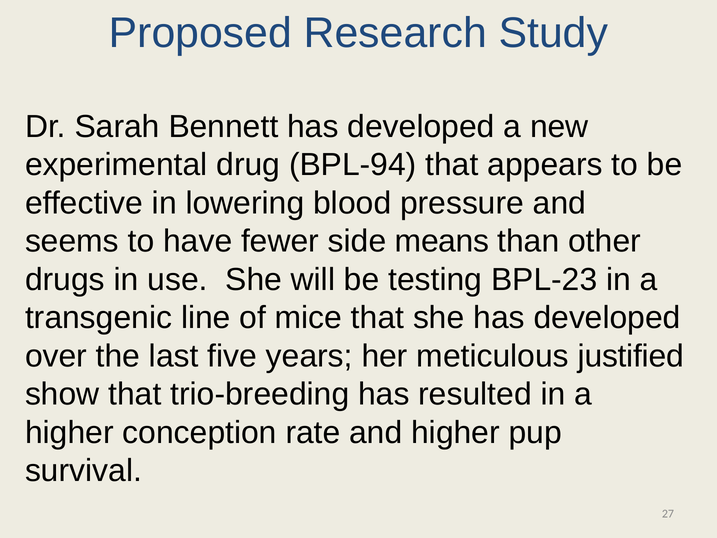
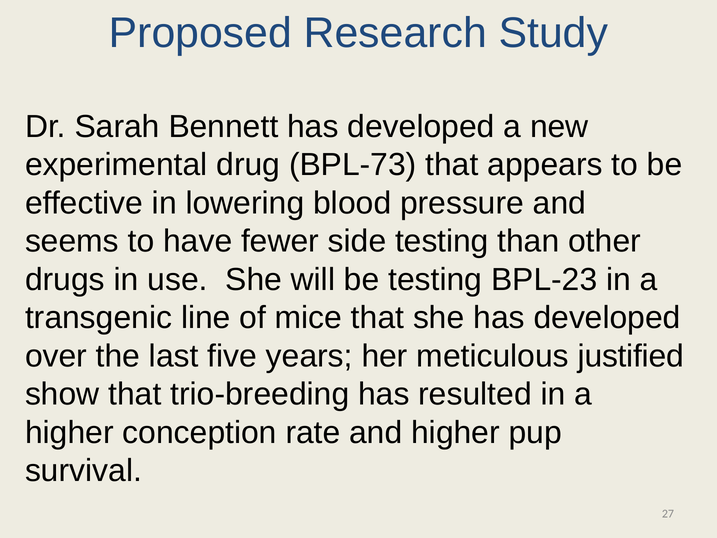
BPL-94: BPL-94 -> BPL-73 (353, 165)
side means: means -> testing (442, 241)
